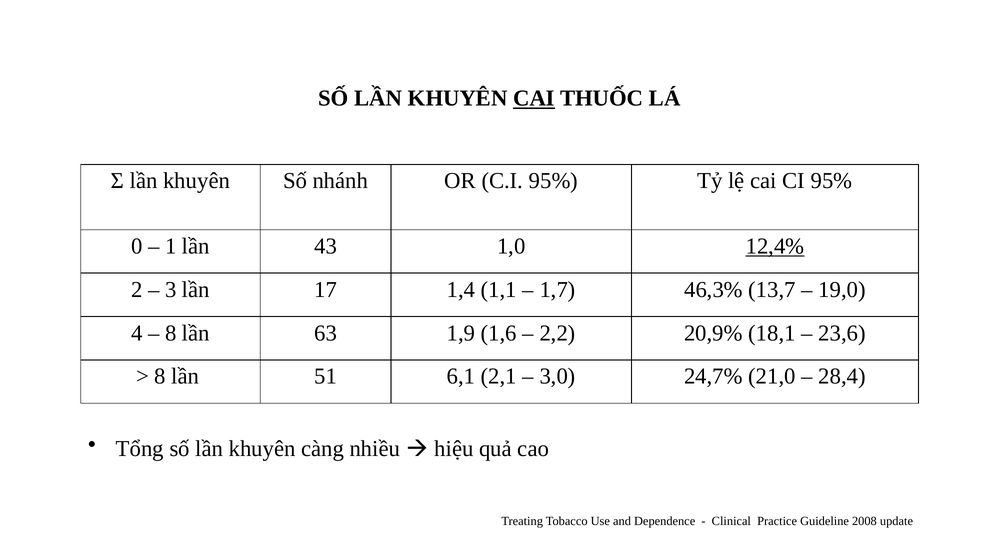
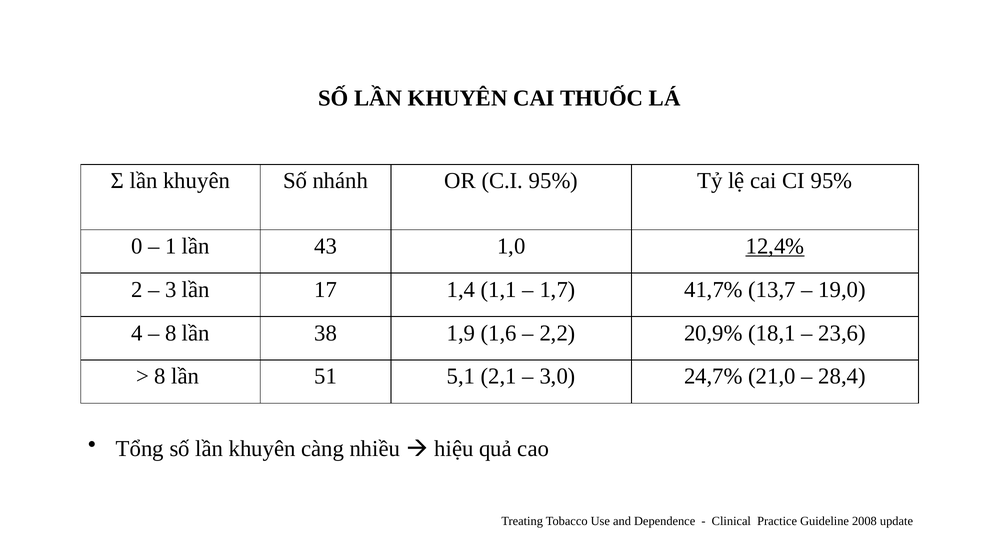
CAI underline: present -> none (534, 98)
46,3%: 46,3% -> 41,7% (714, 289)
63: 63 -> 38 (326, 333)
6,1: 6,1 -> 5,1 (461, 376)
